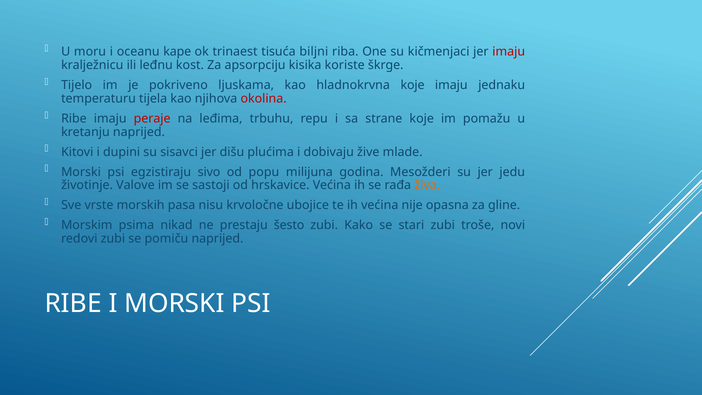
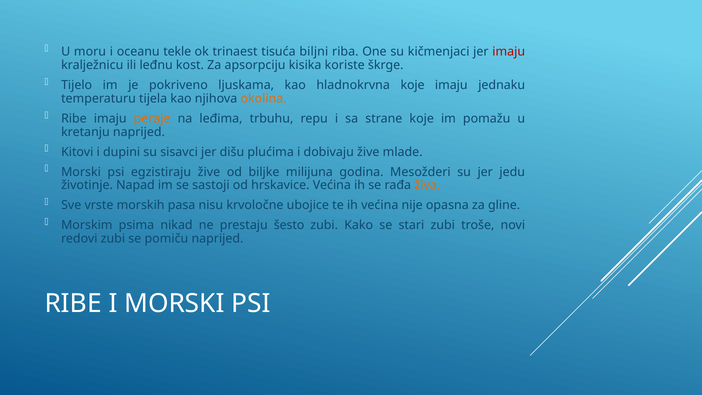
kape: kape -> tekle (177, 52)
okolina colour: red -> orange (264, 98)
peraje colour: red -> orange (152, 118)
egzistiraju sivo: sivo -> žive (209, 172)
popu: popu -> biljke (264, 172)
Valove: Valove -> Napad (135, 185)
